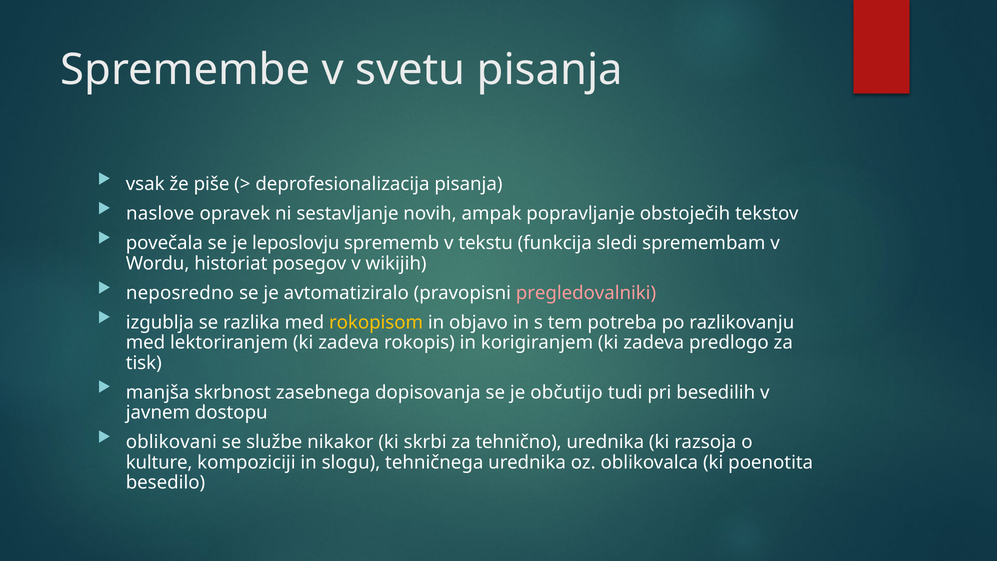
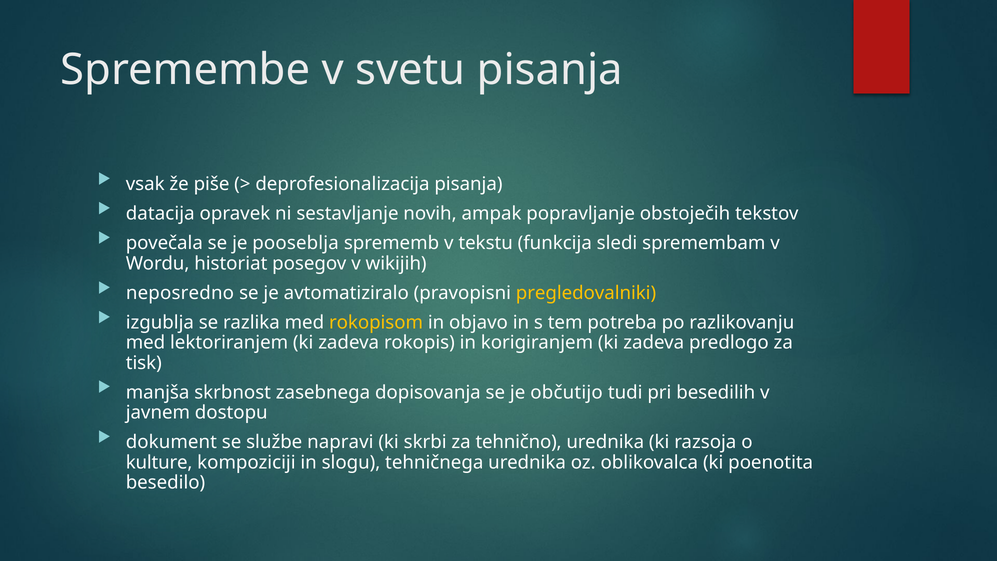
naslove: naslove -> datacija (160, 214)
leposlovju: leposlovju -> pooseblja (296, 243)
pregledovalniki colour: pink -> yellow (586, 293)
oblikovani: oblikovani -> dokument (171, 442)
nikakor: nikakor -> napravi (340, 442)
